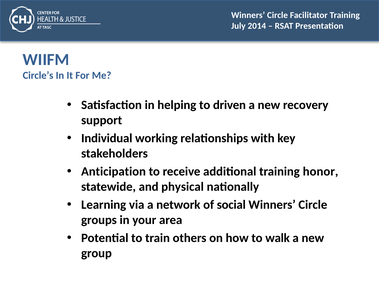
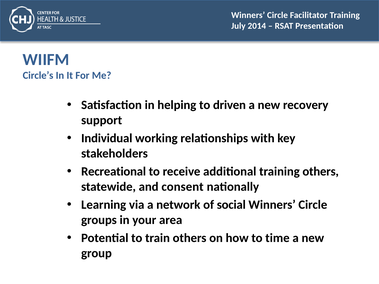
Anticipation: Anticipation -> Recreational (114, 172)
training honor: honor -> others (321, 172)
physical: physical -> consent (183, 187)
walk: walk -> time (277, 238)
